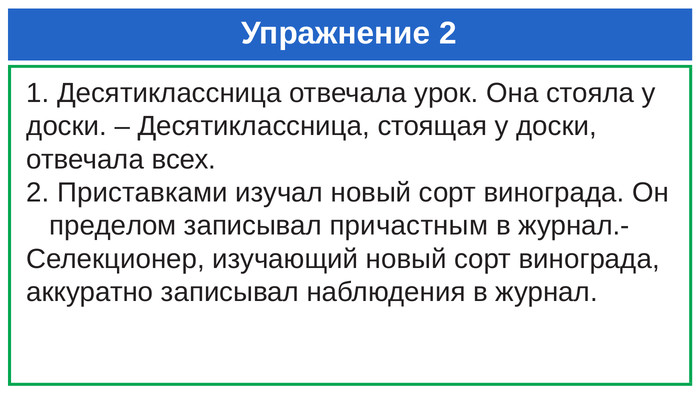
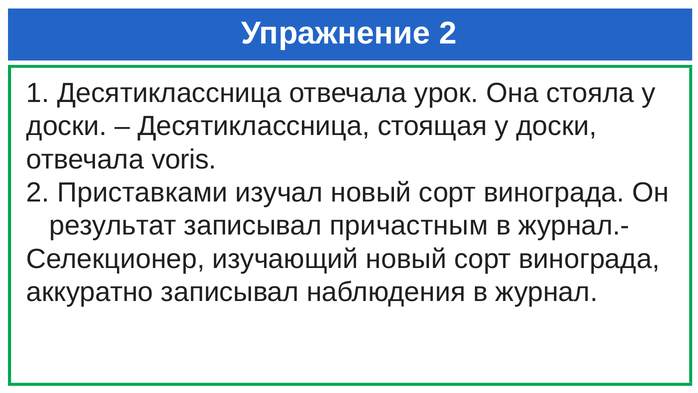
всех: всех -> voris (184, 159)
пределом: пределом -> результат (113, 226)
